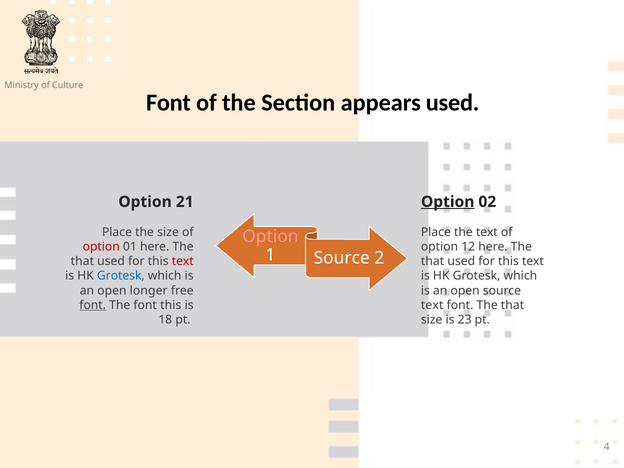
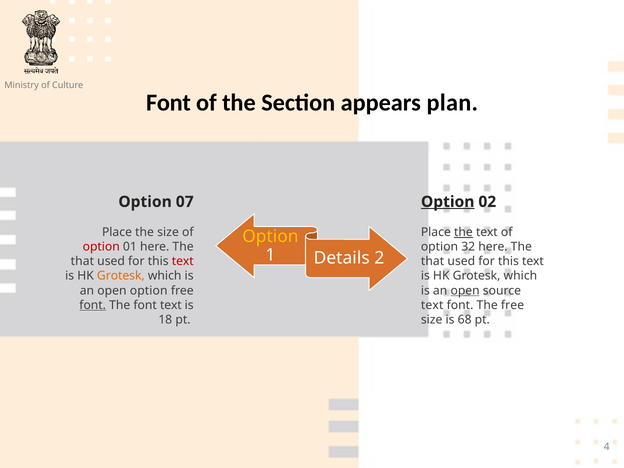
appears used: used -> plan (452, 103)
21: 21 -> 07 (185, 202)
the underline: none -> present (463, 232)
Option colour: pink -> yellow (270, 236)
12: 12 -> 32 (468, 247)
Source: Source -> Details (342, 258)
Grotesk colour: blue -> orange (121, 276)
open longer: longer -> option (149, 291)
open underline: none -> present (465, 291)
font this: this -> text (171, 305)
font The that: that -> free (513, 305)
23: 23 -> 68 (465, 320)
